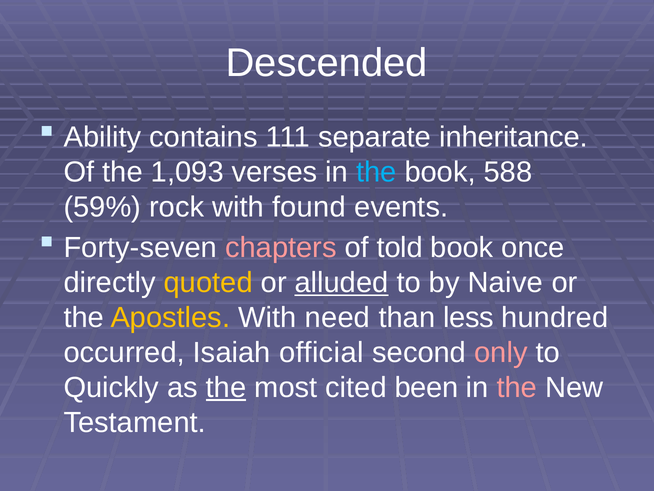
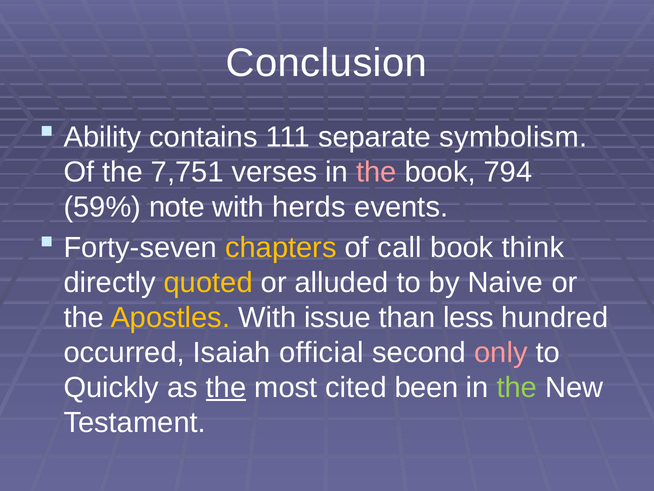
Descended: Descended -> Conclusion (326, 63)
inheritance: inheritance -> symbolism (513, 137)
1,093: 1,093 -> 7,751 (187, 172)
the colour: light blue -> pink (376, 172)
588: 588 -> 794 (508, 172)
rock: rock -> note (177, 207)
found: found -> herds (309, 207)
chapters colour: pink -> yellow (281, 248)
told: told -> call (399, 248)
once: once -> think (533, 248)
alluded underline: present -> none (342, 282)
need: need -> issue (338, 317)
the colour: pink -> light green (517, 387)
